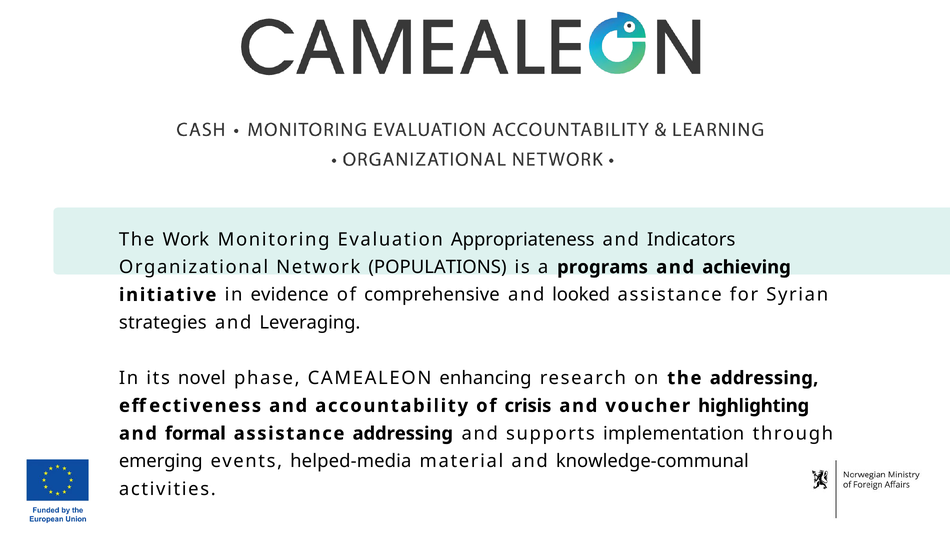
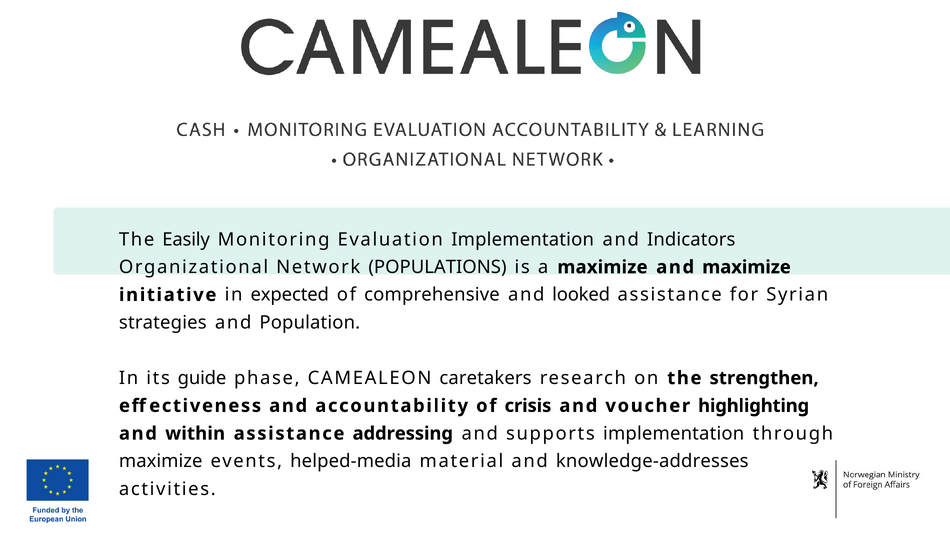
Work: Work -> Easily (186, 239)
Evaluation Appropriateness: Appropriateness -> Implementation (523, 239)
a programs: programs -> maximize (602, 267)
and achieving: achieving -> maximize (747, 267)
evidence: evidence -> expected (290, 295)
Leveraging: Leveraging -> Population (310, 322)
novel: novel -> guide (202, 378)
enhancing: enhancing -> caretakers (486, 378)
the addressing: addressing -> strengthen (764, 378)
formal: formal -> within (195, 433)
emerging: emerging -> maximize (161, 461)
knowledge-communal: knowledge-communal -> knowledge-addresses (652, 461)
